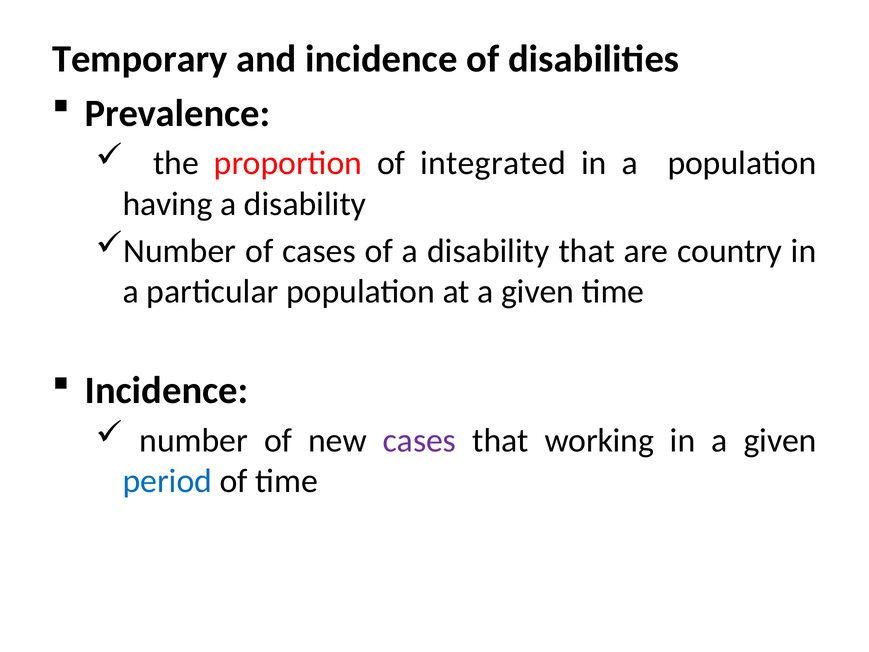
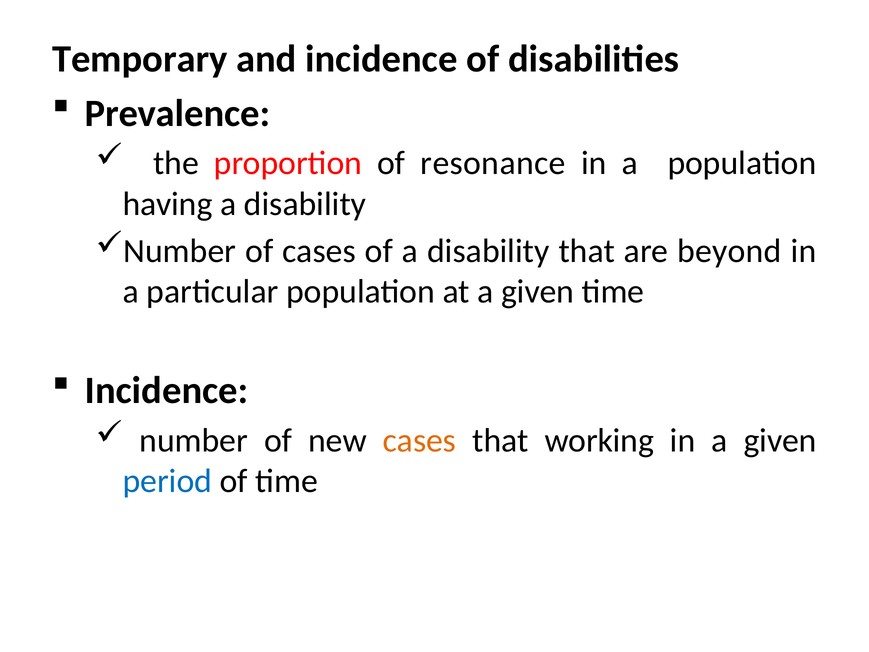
integrated: integrated -> resonance (493, 163)
country: country -> beyond (729, 251)
cases colour: purple -> orange (419, 440)
